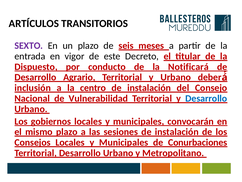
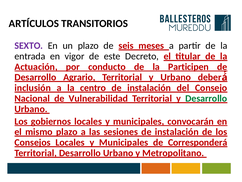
Dispuesto: Dispuesto -> Actuación (36, 67)
Notificará: Notificará -> Participen (188, 67)
Desarrollo colour: blue -> green (206, 98)
Conurbaciones: Conurbaciones -> Corresponderá (198, 142)
